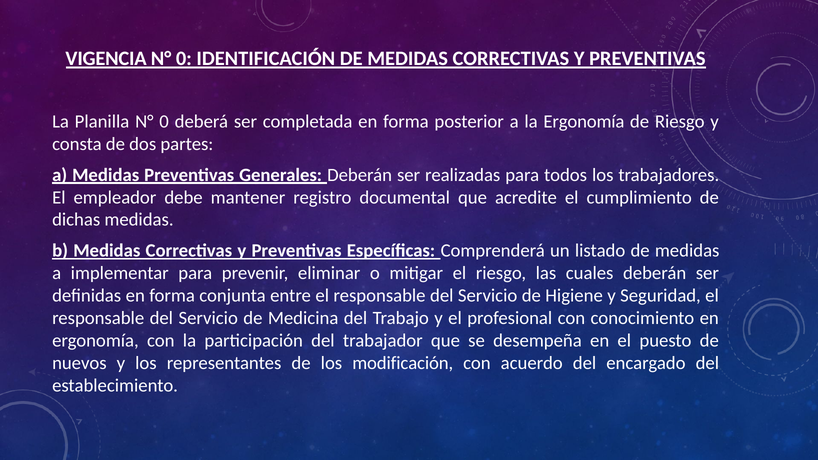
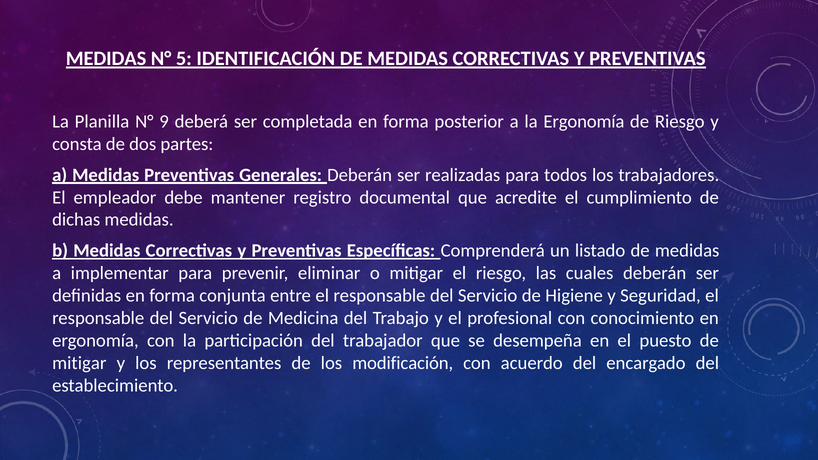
VIGENCIA: VIGENCIA -> MEDIDAS (106, 59)
0: 0 -> 5 (184, 59)
Planilla N° 0: 0 -> 9 (164, 121)
nuevos: nuevos -> mitigar (79, 363)
